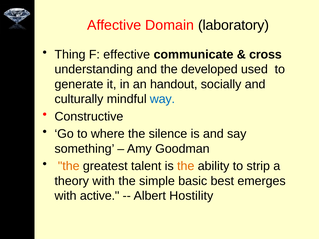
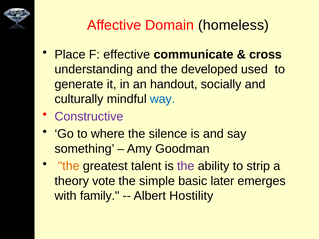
laboratory: laboratory -> homeless (234, 25)
Thing: Thing -> Place (70, 54)
Constructive colour: black -> purple (89, 117)
the colour: orange -> purple (186, 166)
theory with: with -> vote (104, 181)
best: best -> later (222, 181)
active: active -> family (100, 196)
